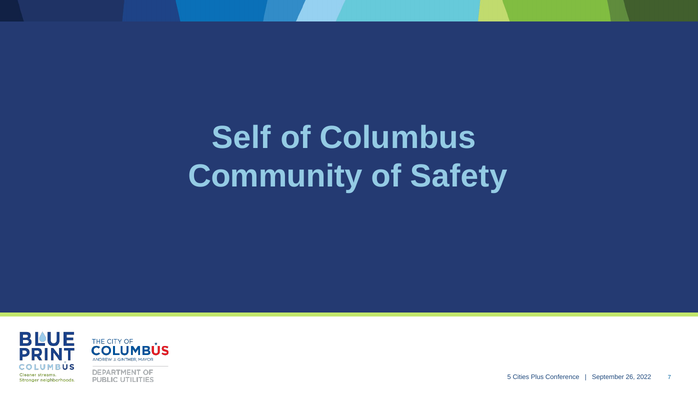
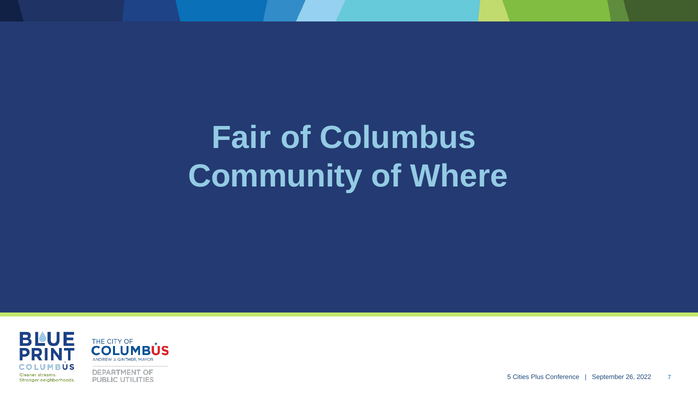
Self: Self -> Fair (241, 138)
Safety: Safety -> Where (459, 176)
